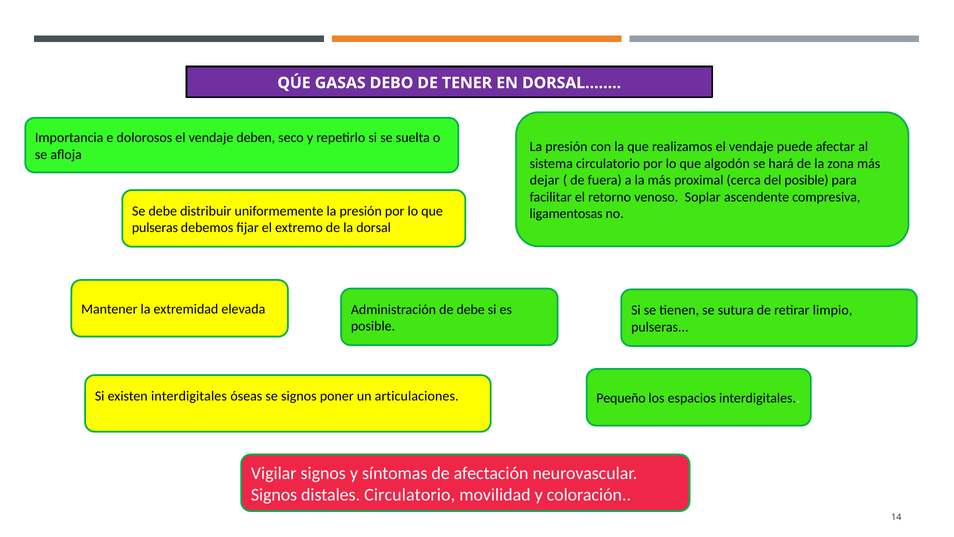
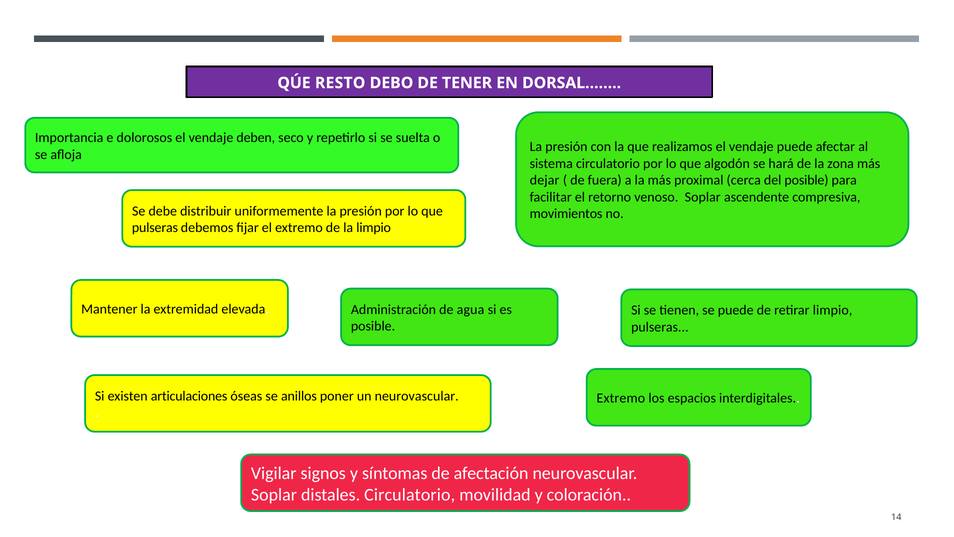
GASAS: GASAS -> RESTO (340, 83)
ligamentosas: ligamentosas -> movimientos (566, 214)
la dorsal: dorsal -> limpio (374, 228)
de debe: debe -> agua (471, 309)
se sutura: sutura -> puede (736, 310)
existen interdigitales: interdigitales -> articulaciones (189, 396)
se signos: signos -> anillos (299, 396)
un articulaciones: articulaciones -> neurovascular (417, 396)
Pequeño: Pequeño -> Extremo (621, 398)
Signos: Signos -> Soplar (274, 494)
